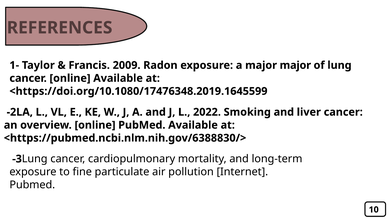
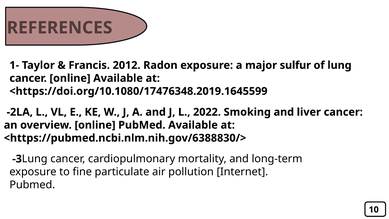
2009: 2009 -> 2012 (127, 65)
major major: major -> sulfur (295, 65)
